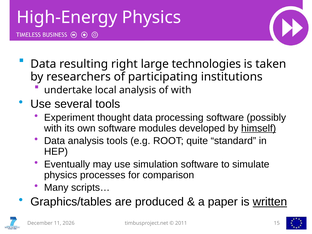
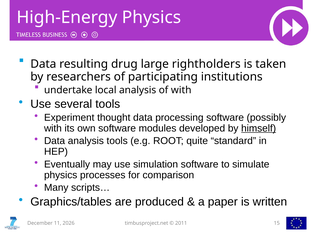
right: right -> drug (124, 64)
technologies: technologies -> rightholders (206, 64)
written underline: present -> none (270, 202)
